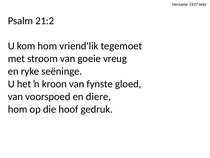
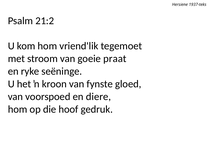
vreug: vreug -> praat (115, 58)
